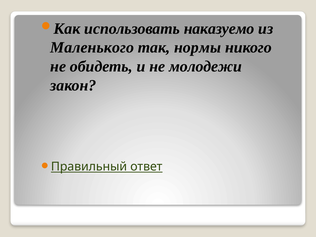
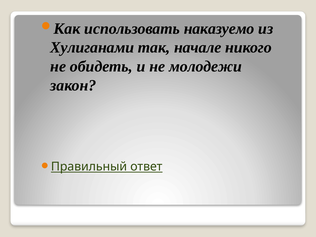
Маленького: Маленького -> Хулиганами (92, 48)
нормы: нормы -> начале (198, 48)
